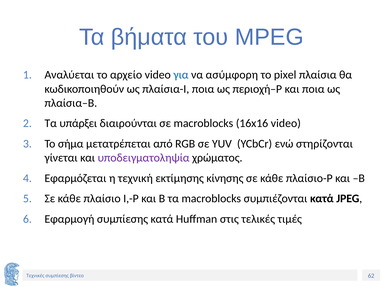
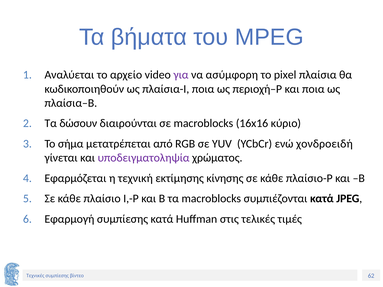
για colour: blue -> purple (181, 75)
υπάρξει: υπάρξει -> δώσουν (78, 123)
16x16 video: video -> κύριο (286, 123)
στηρίζονται: στηρίζονται -> χονδροειδή (324, 144)
